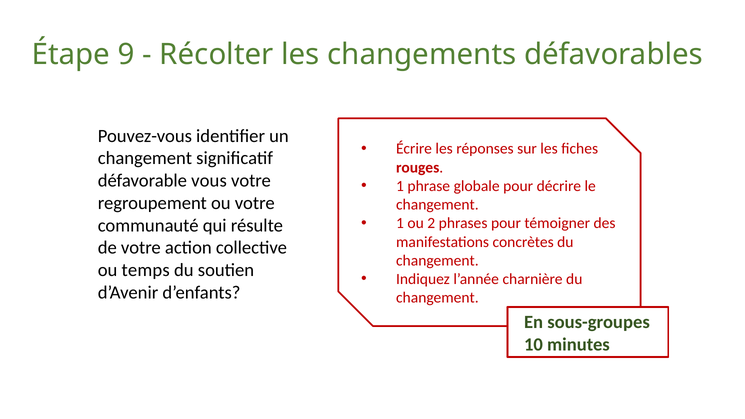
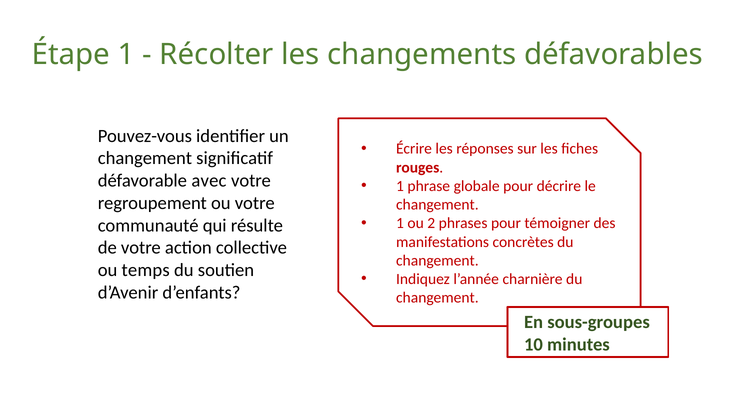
Étape 9: 9 -> 1 (126, 54)
vous: vous -> avec (209, 181)
